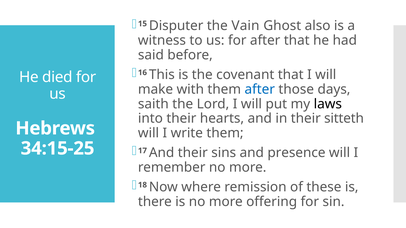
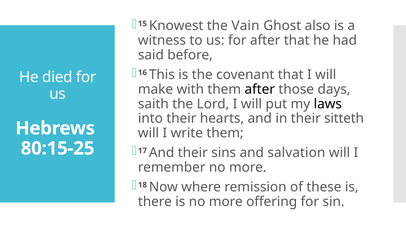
Disputer: Disputer -> Knowest (176, 26)
after colour: blue -> black (260, 89)
34:15-25: 34:15-25 -> 80:15-25 (58, 149)
presence: presence -> salvation (296, 153)
